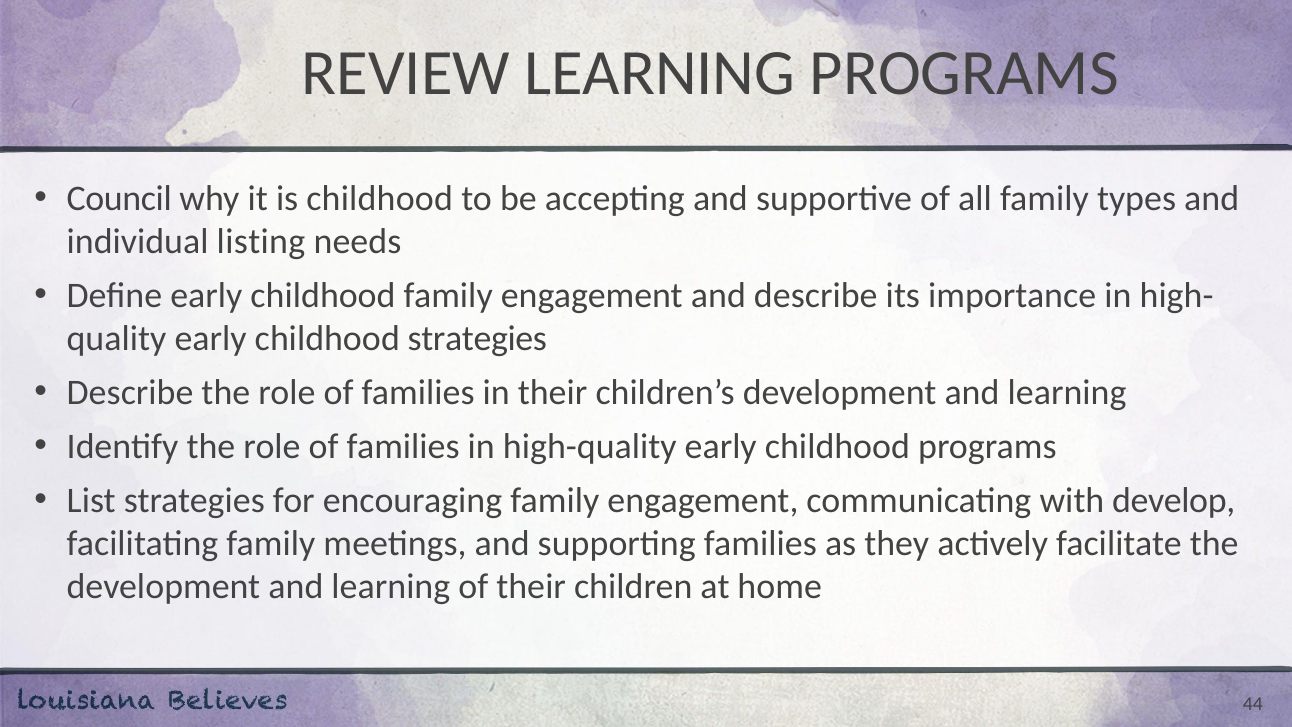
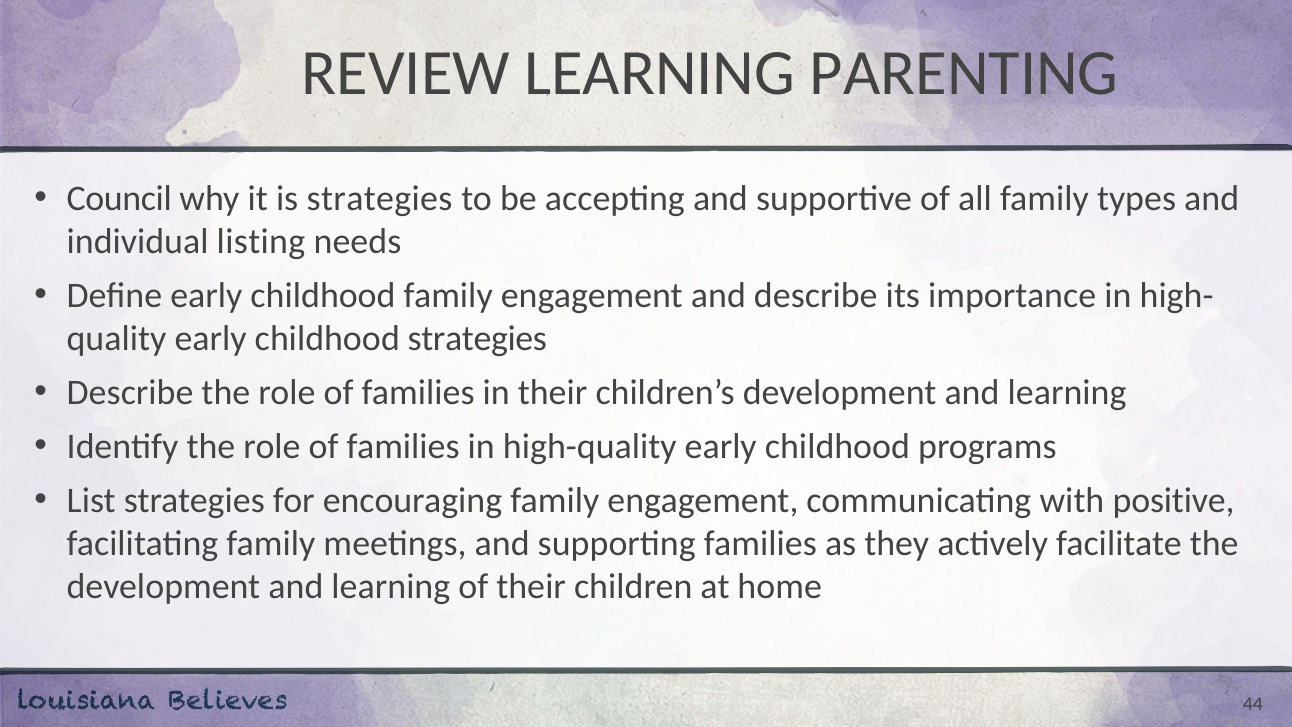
LEARNING PROGRAMS: PROGRAMS -> PARENTING (964, 74)
is childhood: childhood -> strategies (380, 198)
develop: develop -> positive (1174, 500)
